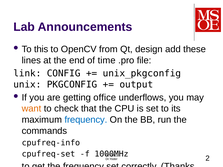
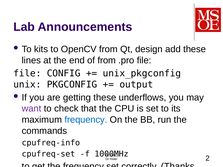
this: this -> kits (41, 49)
of time: time -> from (107, 60)
link: link -> file (27, 73)
getting office: office -> these (105, 98)
want colour: orange -> purple (32, 109)
